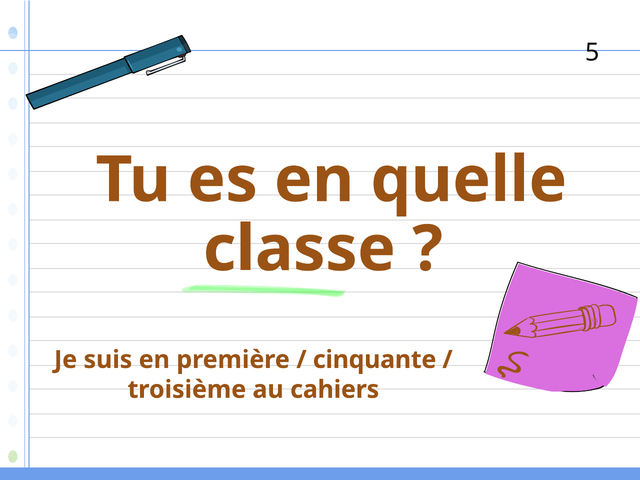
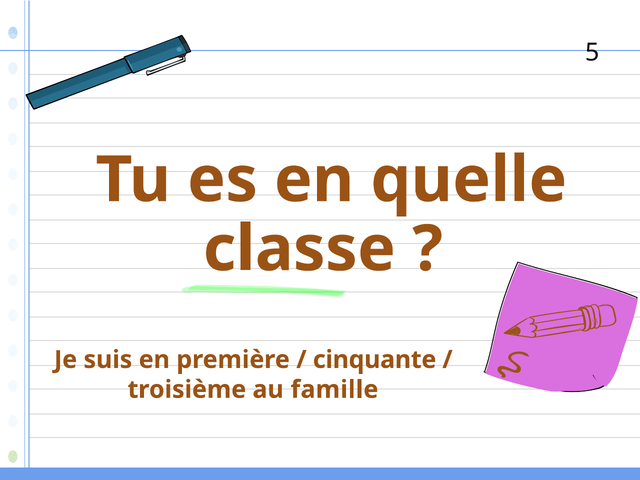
cahiers: cahiers -> famille (334, 390)
